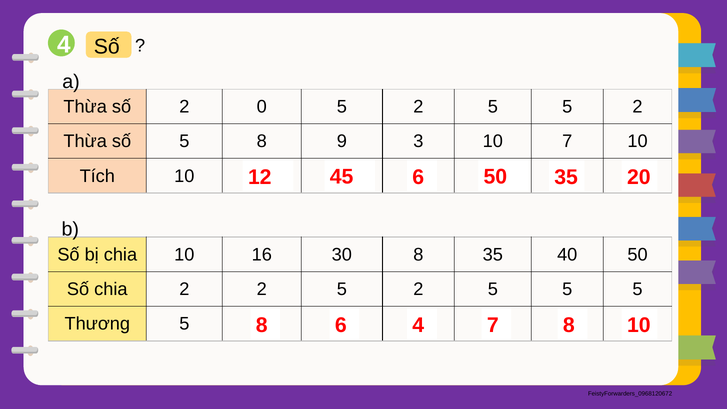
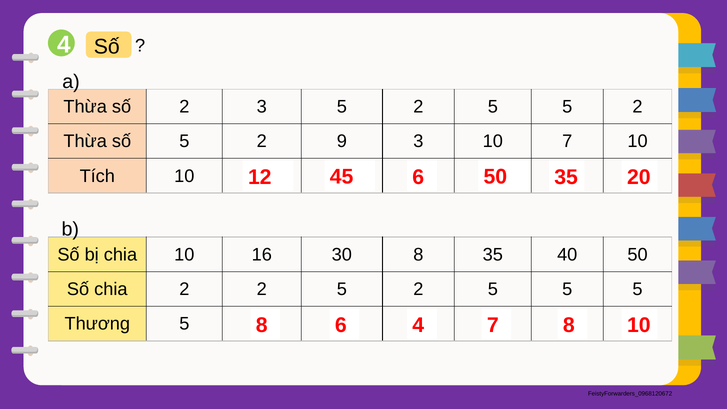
2 0: 0 -> 3 (262, 107)
số 5 8: 8 -> 2 (262, 141)
